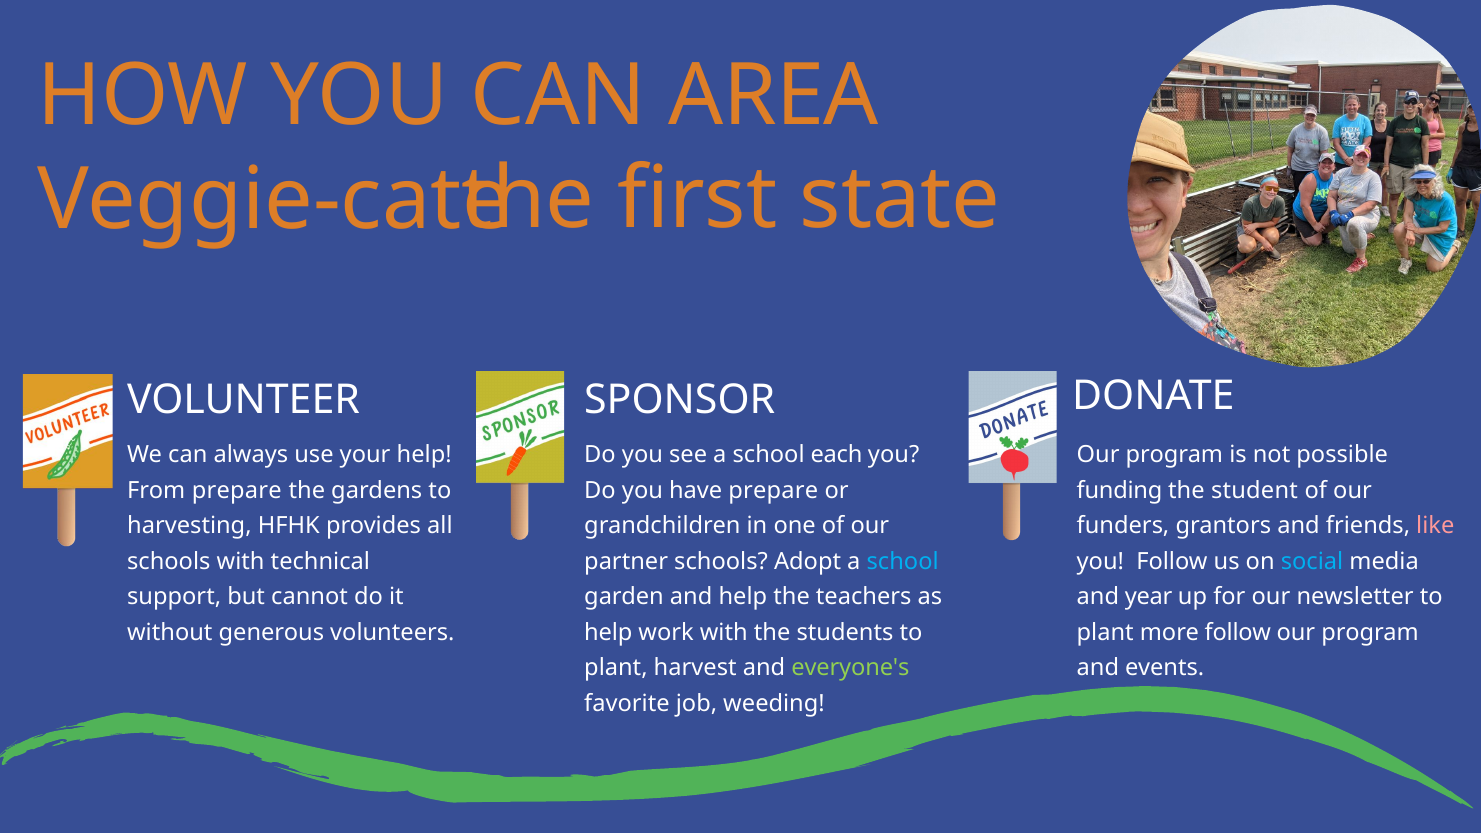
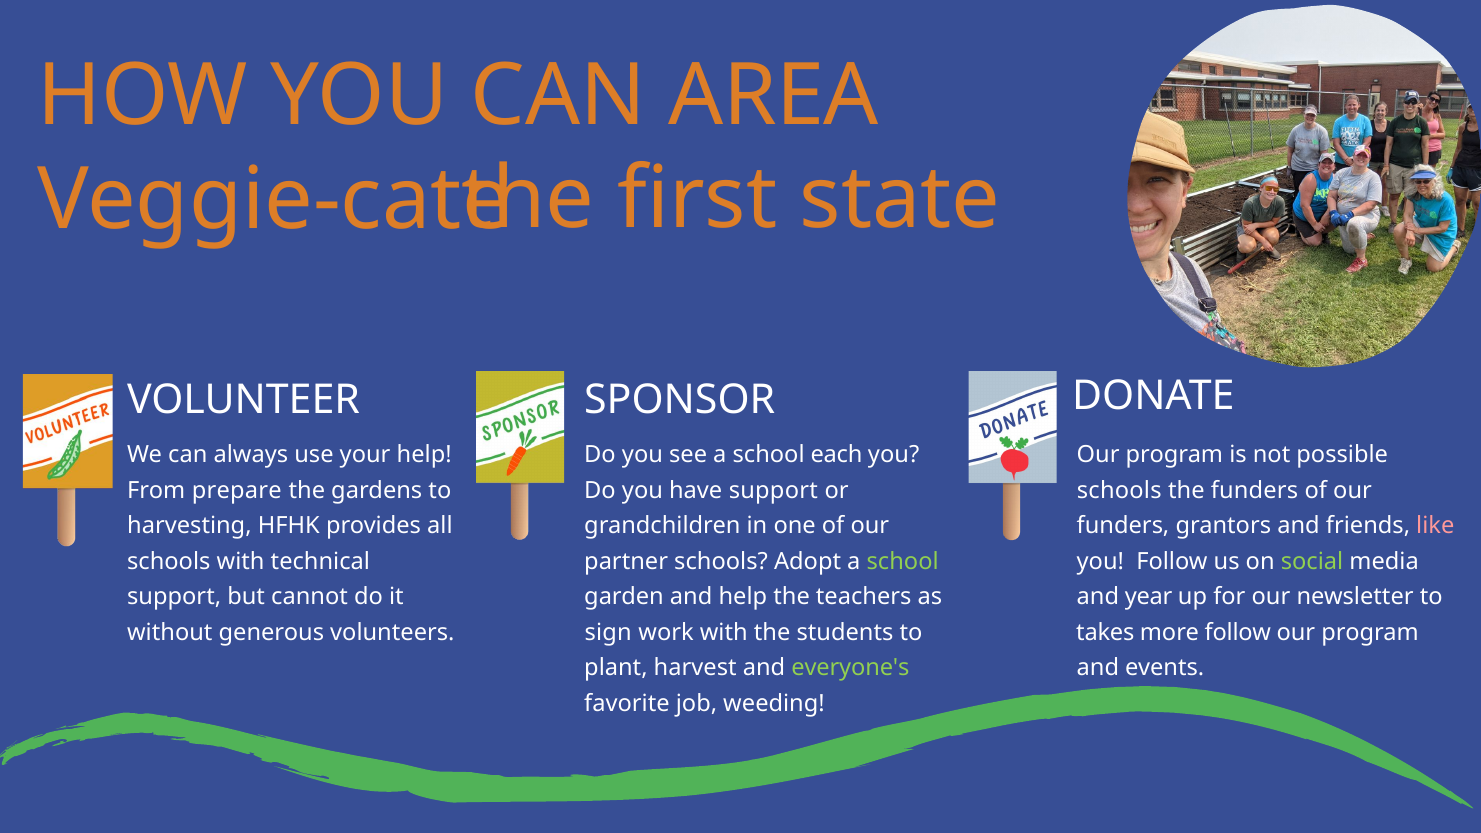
have prepare: prepare -> support (773, 490)
funding: funding -> schools (1119, 490)
the student: student -> funders (1254, 490)
school colour: light blue -> light green (903, 561)
social colour: light blue -> light green (1312, 561)
help: help -> sign (608, 632)
plant: plant -> takes (1105, 632)
